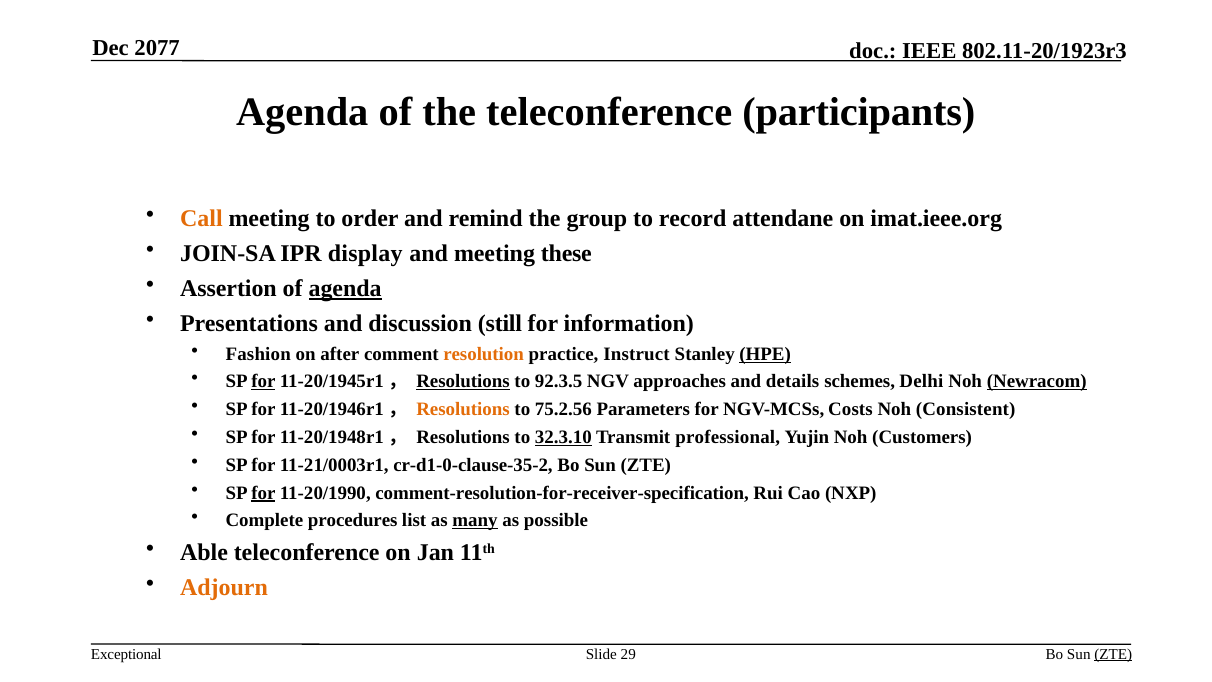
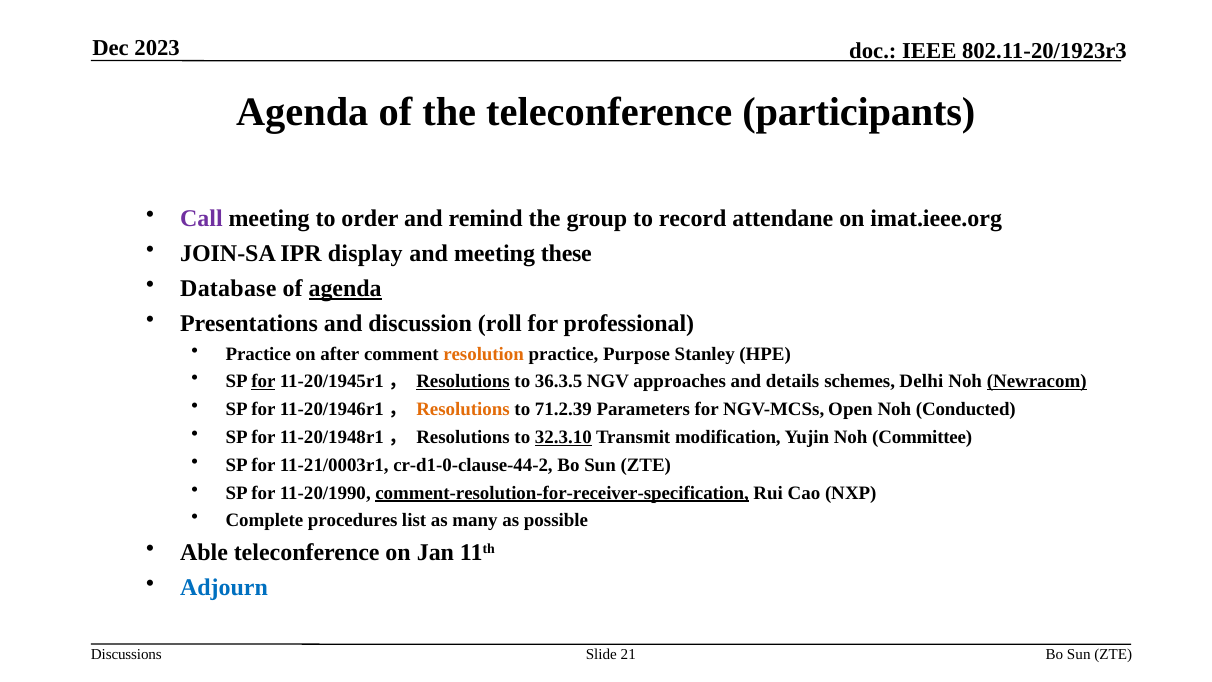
2077: 2077 -> 2023 (157, 48)
Call colour: orange -> purple (201, 219)
Assertion: Assertion -> Database (228, 289)
still: still -> roll (500, 323)
information: information -> professional (629, 323)
Fashion: Fashion -> Practice (258, 354)
Instruct: Instruct -> Purpose (637, 354)
HPE underline: present -> none (765, 354)
92.3.5: 92.3.5 -> 36.3.5 (559, 382)
75.2.56: 75.2.56 -> 71.2.39 (563, 409)
Costs: Costs -> Open (850, 409)
Consistent: Consistent -> Conducted (966, 409)
professional: professional -> modification (728, 437)
Customers: Customers -> Committee (922, 437)
cr-d1-0-clause-35-2: cr-d1-0-clause-35-2 -> cr-d1-0-clause-44-2 (473, 465)
for underline: present -> none (263, 493)
comment-resolution-for-receiver-specification underline: none -> present (562, 493)
many underline: present -> none (475, 520)
Adjourn colour: orange -> blue (224, 587)
Exceptional: Exceptional -> Discussions (126, 654)
29: 29 -> 21 (628, 654)
ZTE underline: present -> none (1113, 654)
